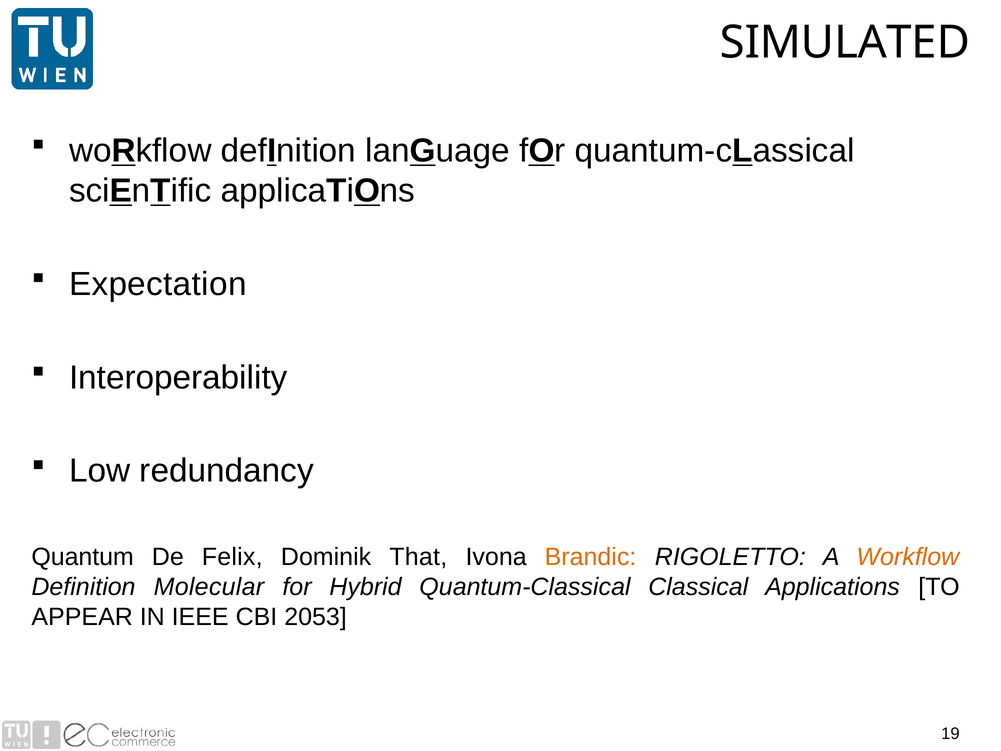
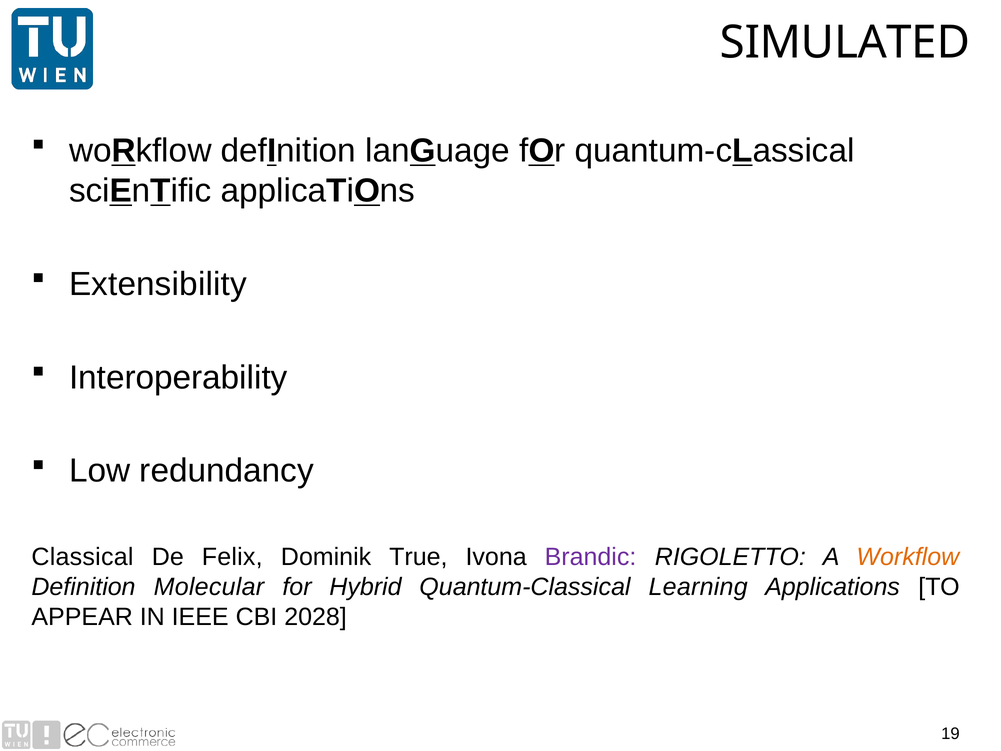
Expectation: Expectation -> Extensibility (158, 284)
Quantum: Quantum -> Classical (82, 557)
That: That -> True (418, 557)
Brandic colour: orange -> purple (590, 557)
Classical: Classical -> Learning (698, 587)
2053: 2053 -> 2028 (316, 617)
